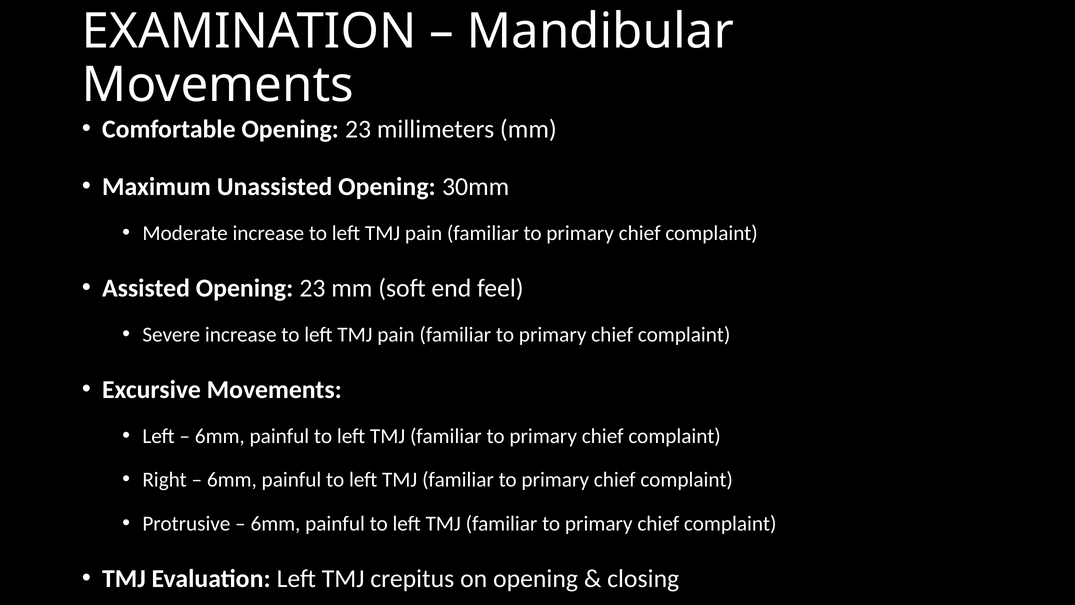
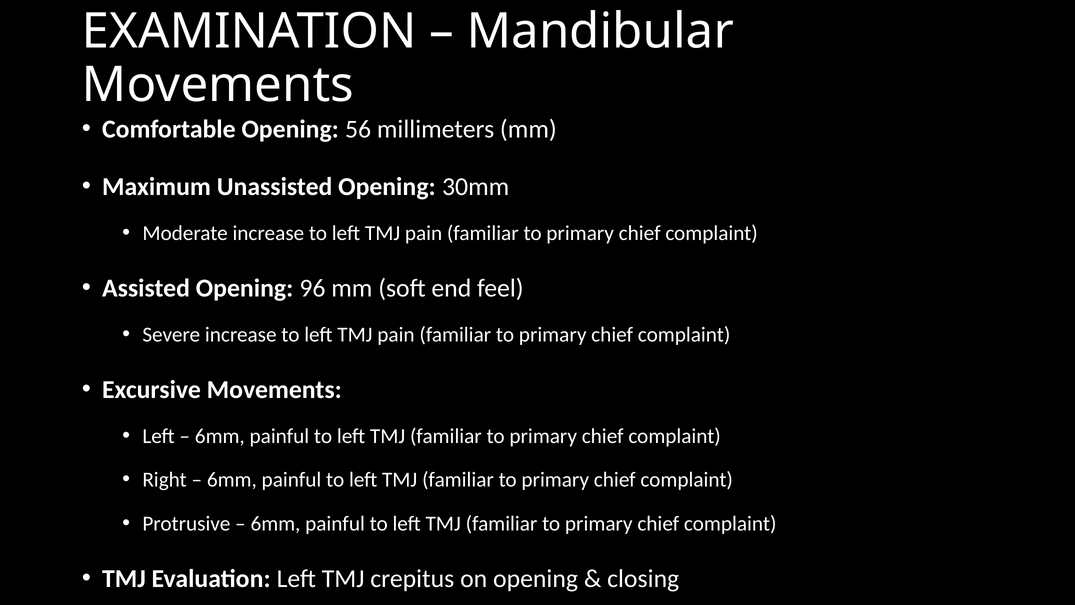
Comfortable Opening 23: 23 -> 56 (358, 129)
Assisted Opening 23: 23 -> 96 (312, 288)
